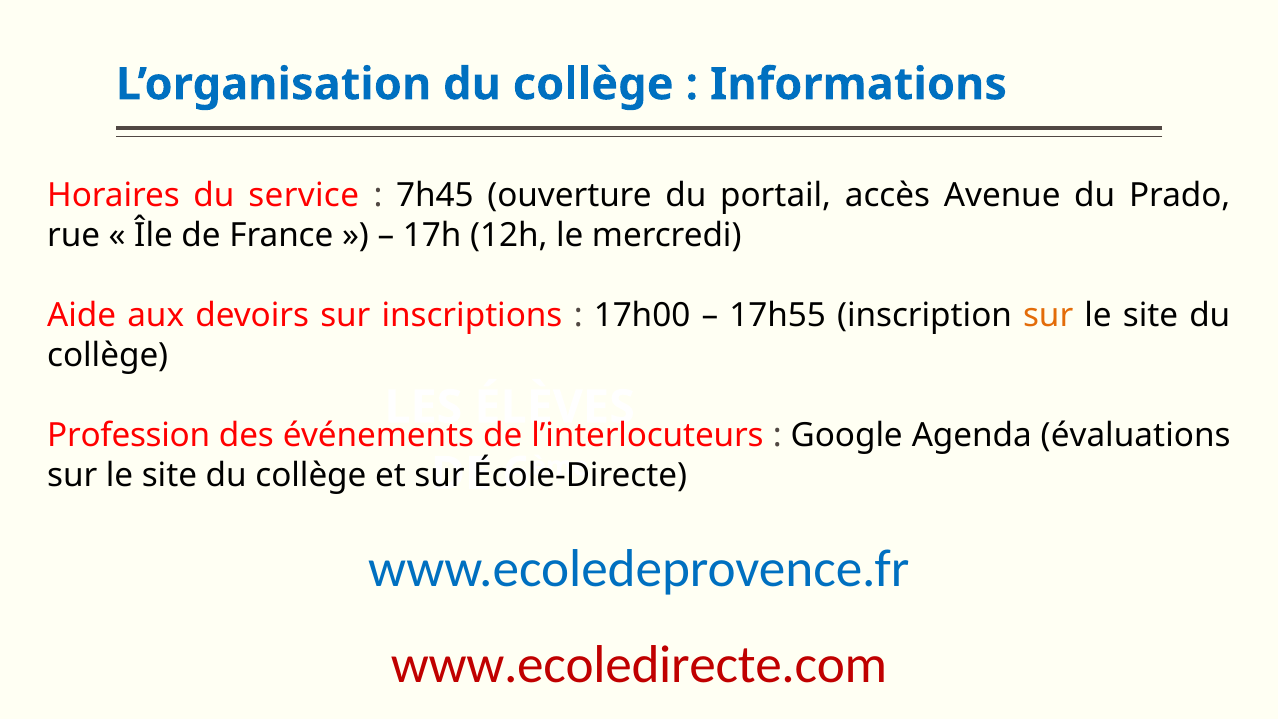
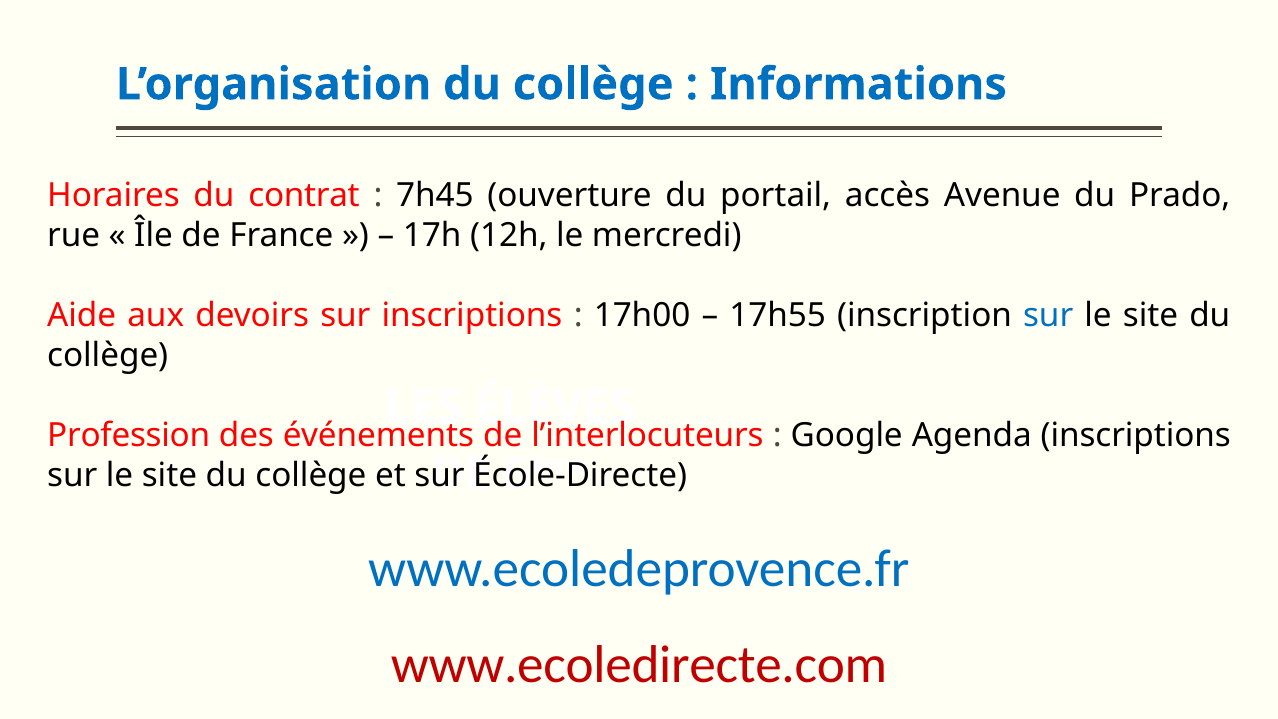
service: service -> contrat (304, 196)
sur colour: orange -> blue (1048, 316)
Agenda évaluations: évaluations -> inscriptions (1136, 436)
